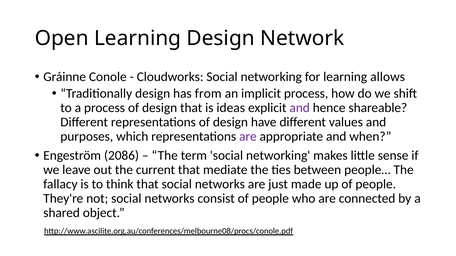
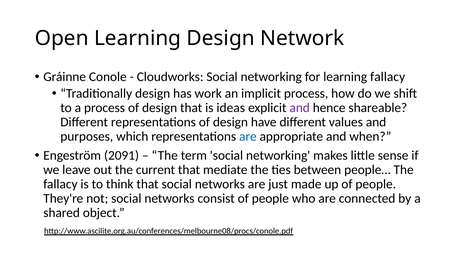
learning allows: allows -> fallacy (388, 77)
from: from -> work (208, 94)
are colour: purple -> blue (248, 137)
2086: 2086 -> 2091 (121, 156)
